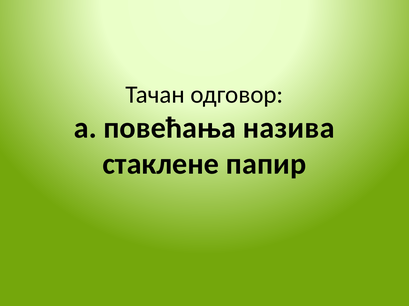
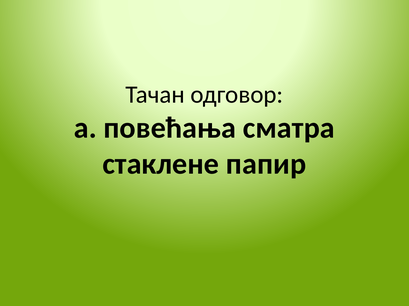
назива: назива -> сматра (289, 128)
